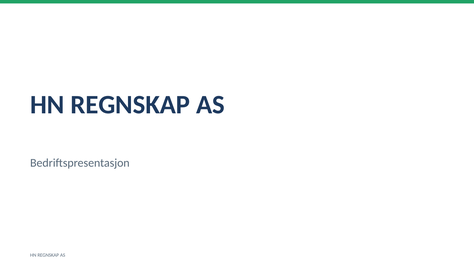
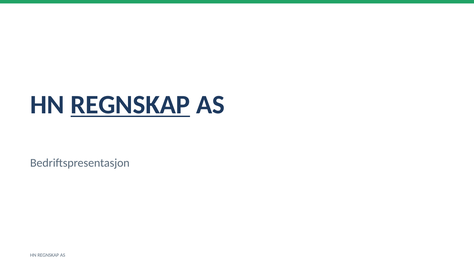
REGNSKAP underline: none -> present (130, 105)
